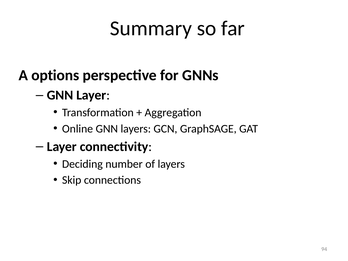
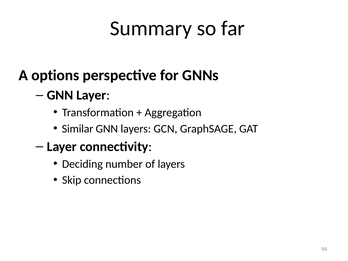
Online: Online -> Similar (78, 129)
